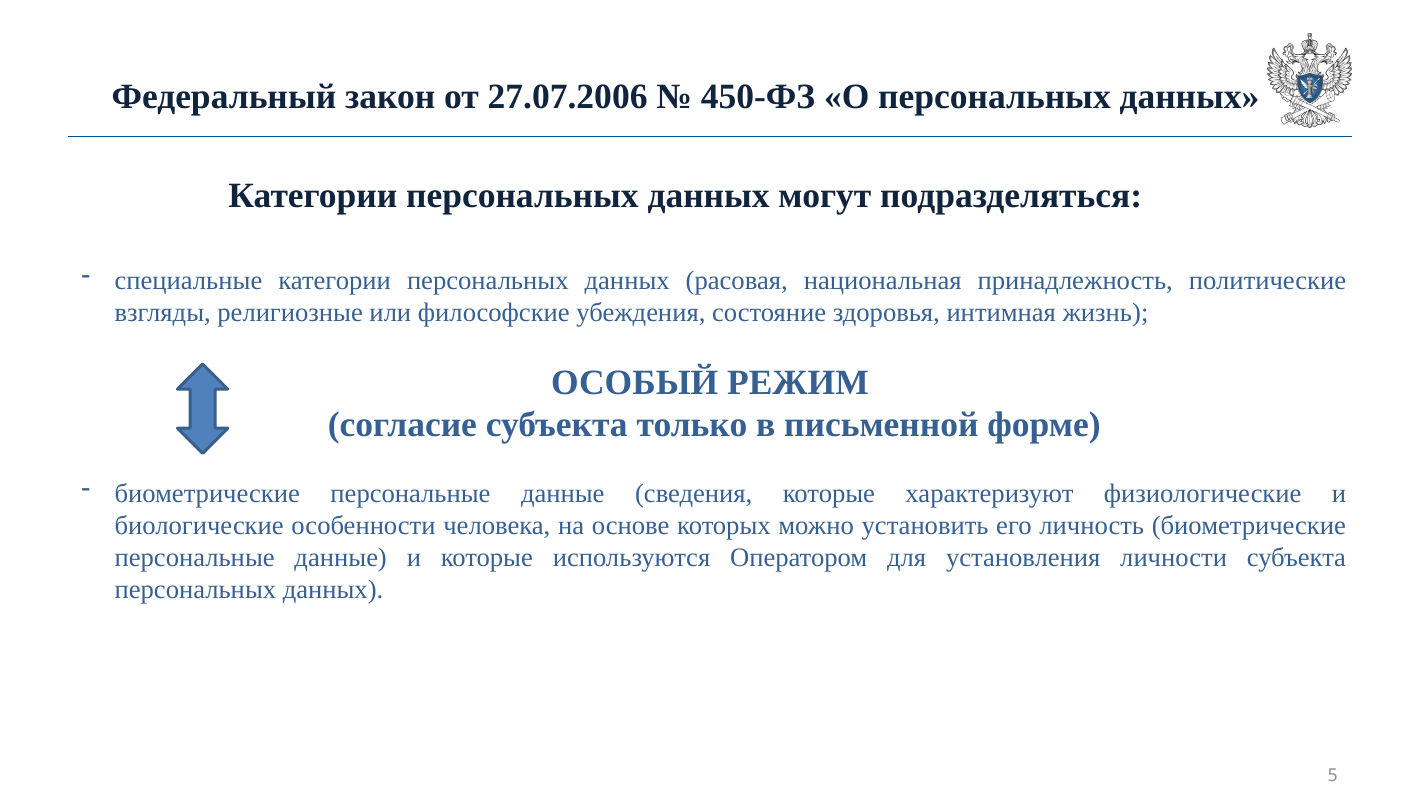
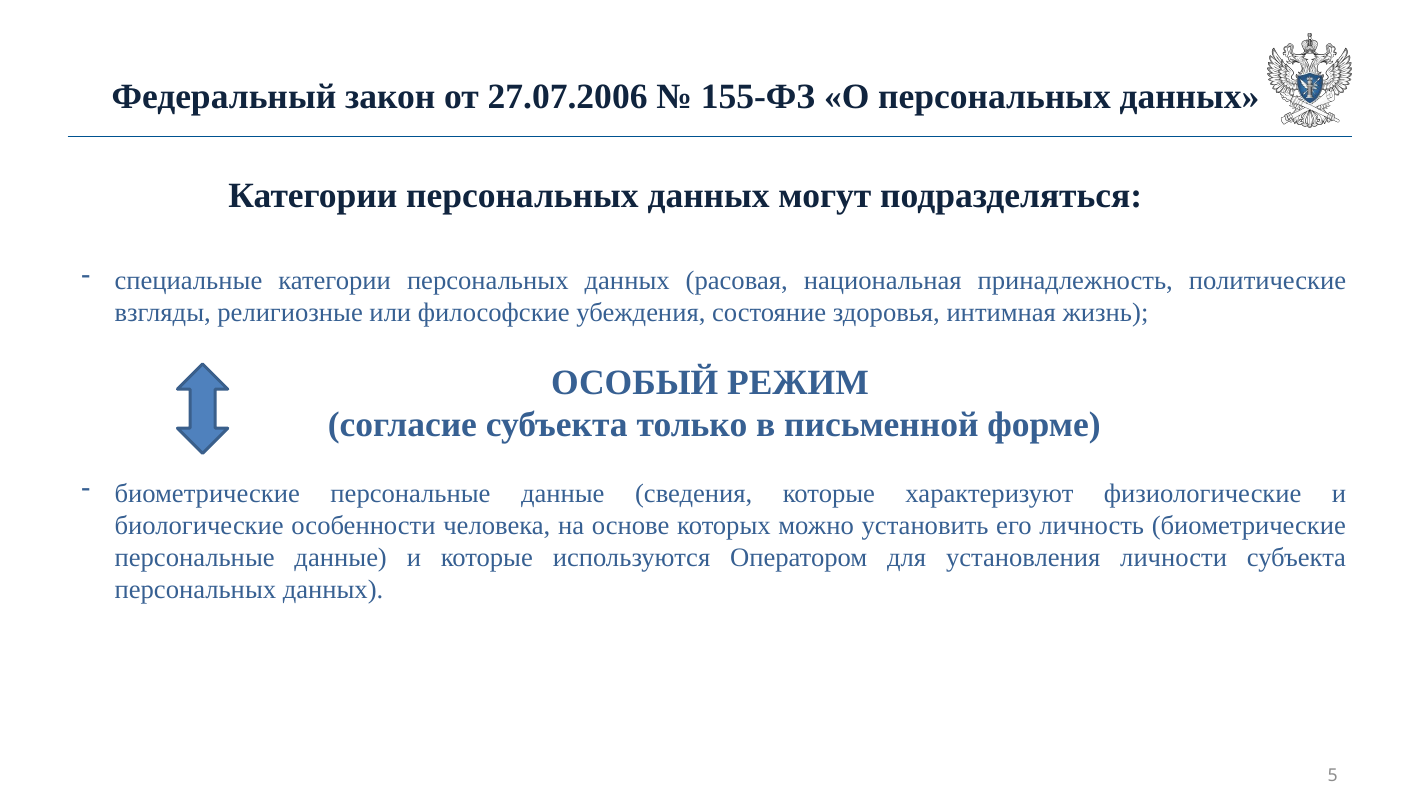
450-ФЗ: 450-ФЗ -> 155-ФЗ (758, 97)
